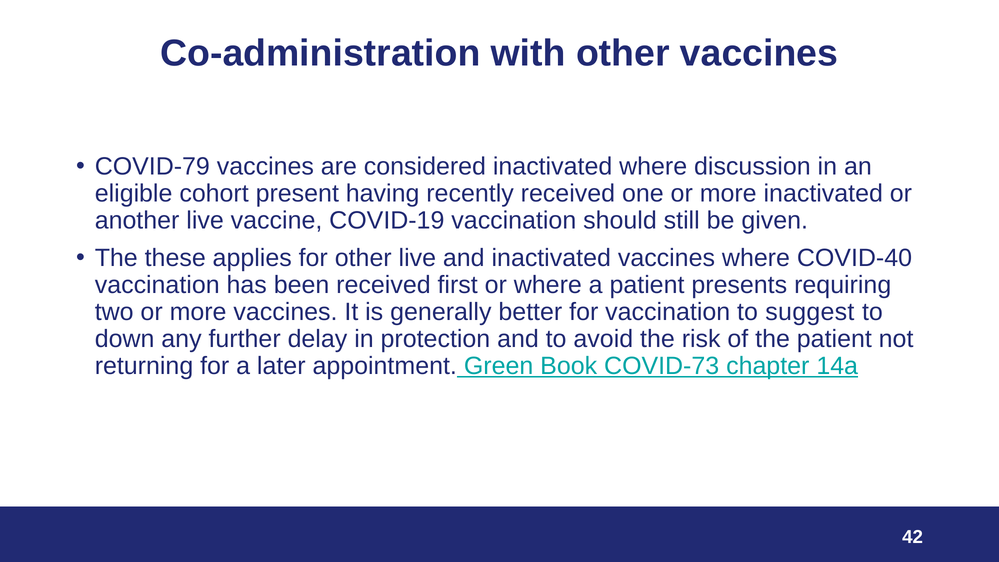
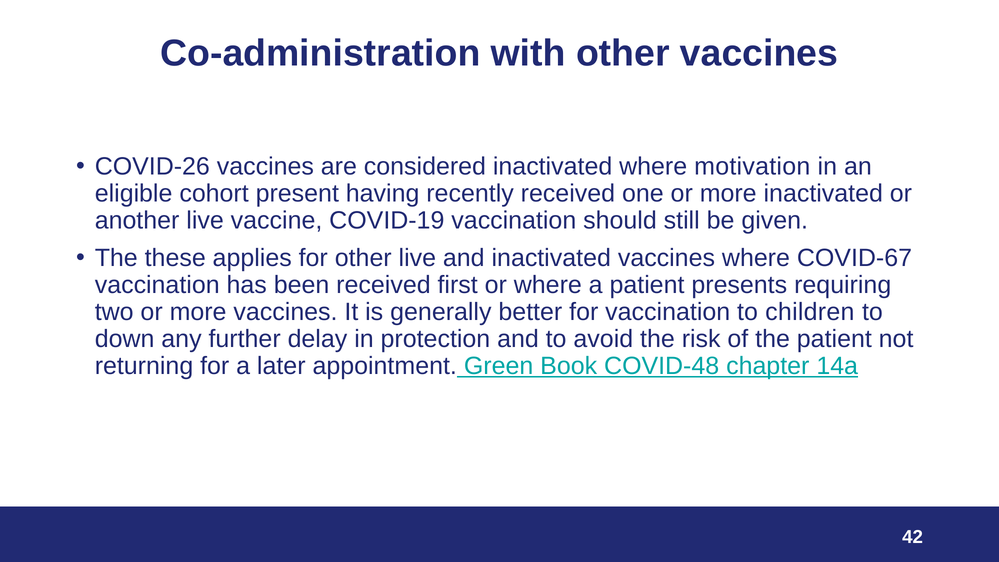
COVID-79: COVID-79 -> COVID-26 (152, 167)
discussion: discussion -> motivation (752, 167)
COVID-40: COVID-40 -> COVID-67 (854, 258)
suggest: suggest -> children (810, 312)
COVID-73: COVID-73 -> COVID-48 (662, 366)
